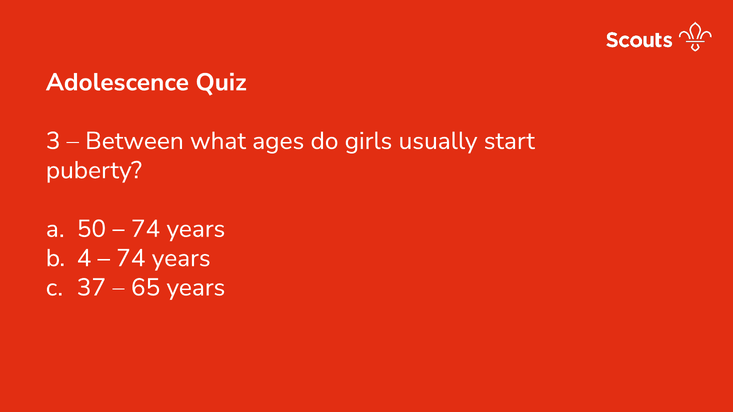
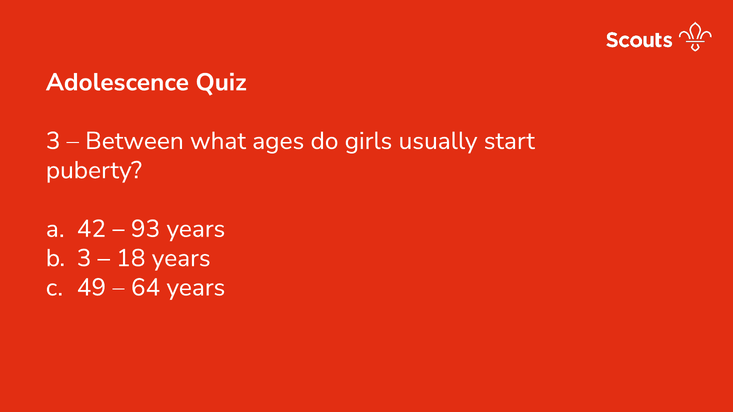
50: 50 -> 42 (91, 229)
74: 74 -> 93 (146, 229)
4: 4 -> 3 (84, 258)
74: 74 -> 18 (131, 258)
37: 37 -> 49 (91, 288)
65: 65 -> 64 (146, 288)
